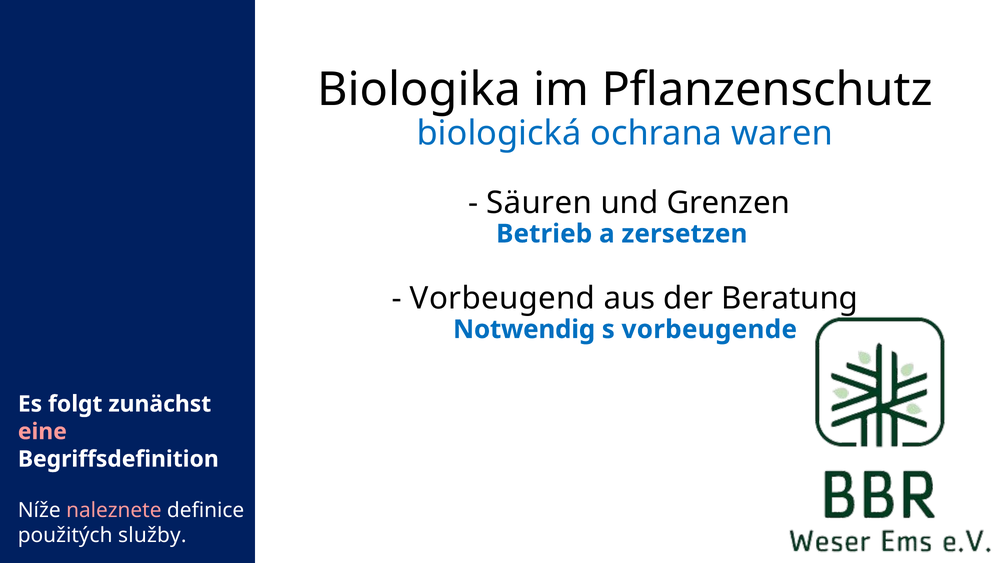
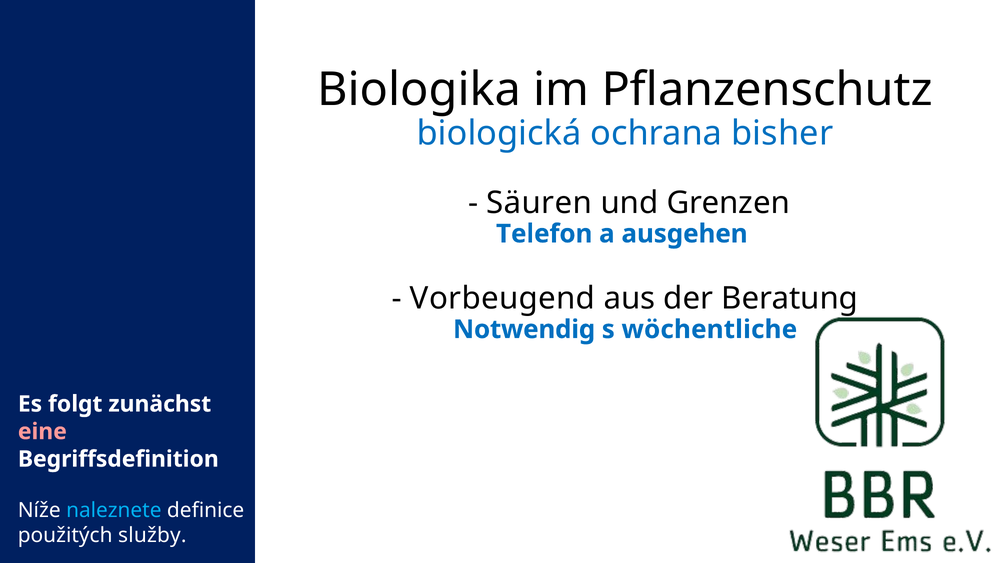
waren: waren -> bisher (782, 134)
Betrieb: Betrieb -> Telefon (544, 234)
zersetzen: zersetzen -> ausgehen (685, 234)
vorbeugende: vorbeugende -> wöchentliche (709, 330)
naleznete colour: pink -> light blue (114, 510)
